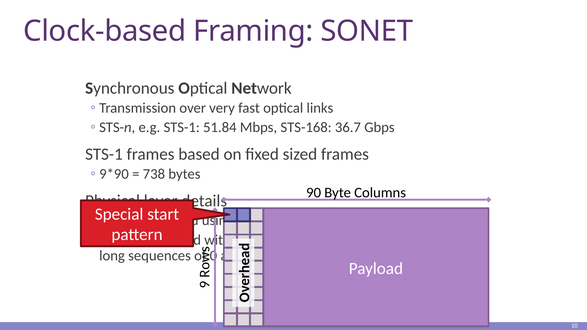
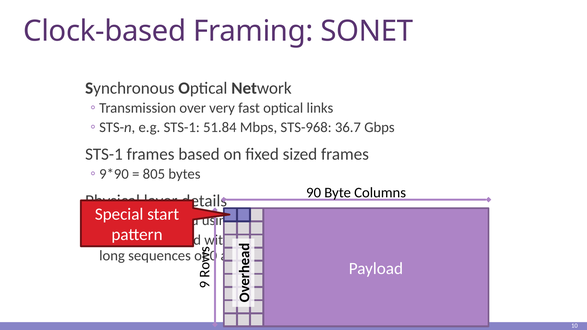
STS-168: STS-168 -> STS-968 (306, 128)
738: 738 -> 805 (154, 174)
